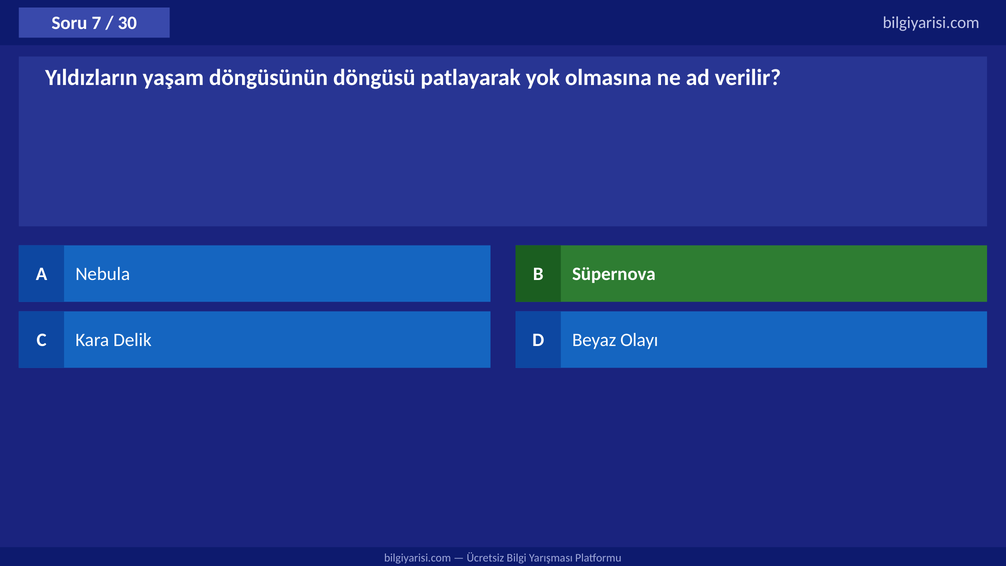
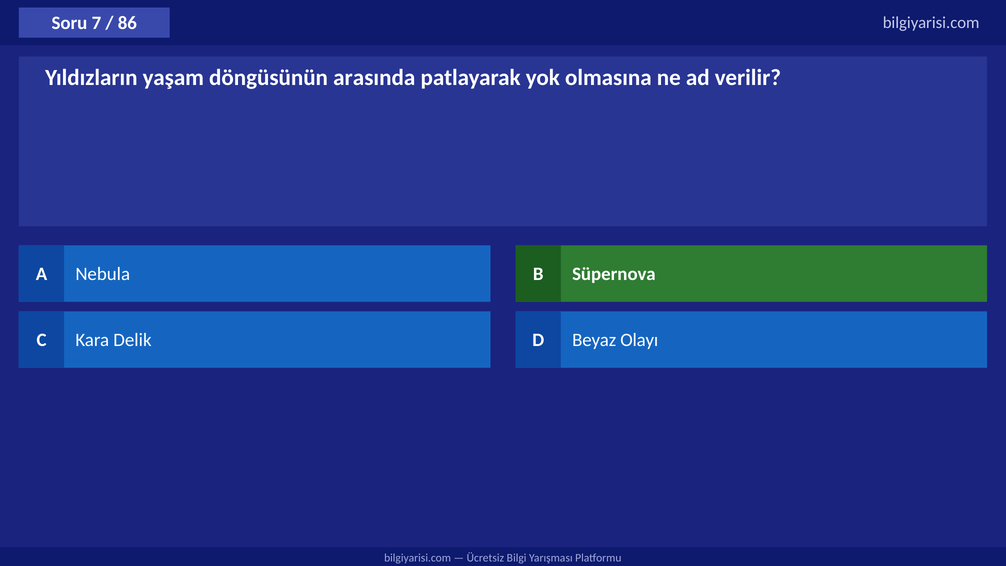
30: 30 -> 86 (127, 23)
döngüsü: döngüsü -> arasında (374, 77)
